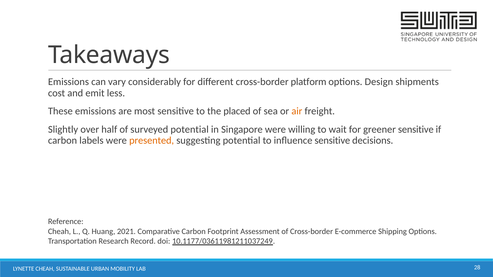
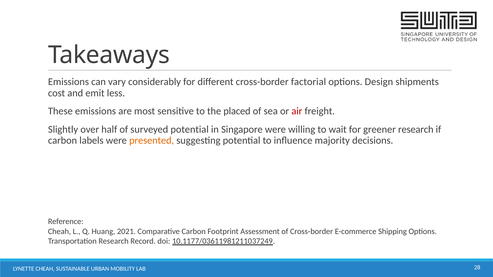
platform: platform -> factorial (308, 82)
air colour: orange -> red (297, 111)
greener sensitive: sensitive -> research (416, 130)
influence sensitive: sensitive -> majority (332, 141)
